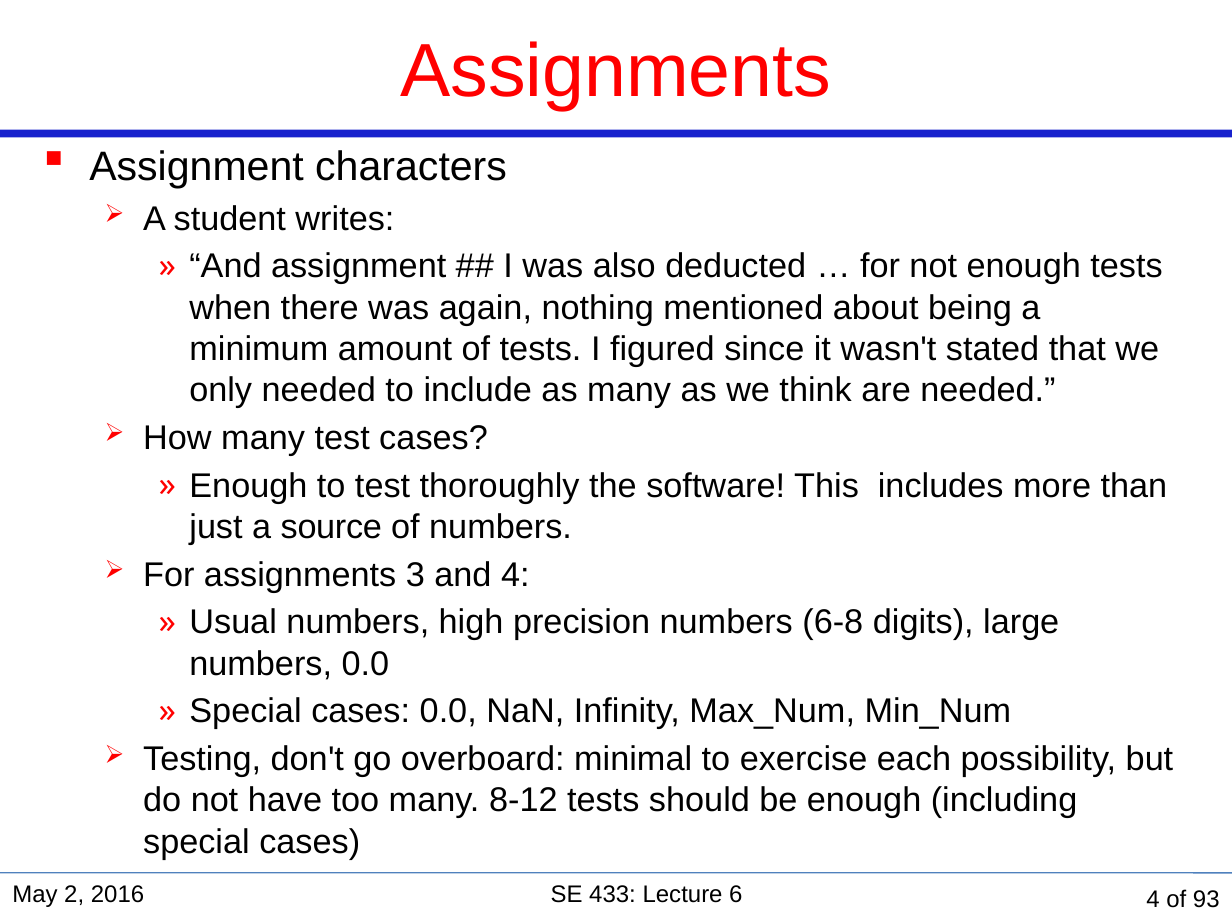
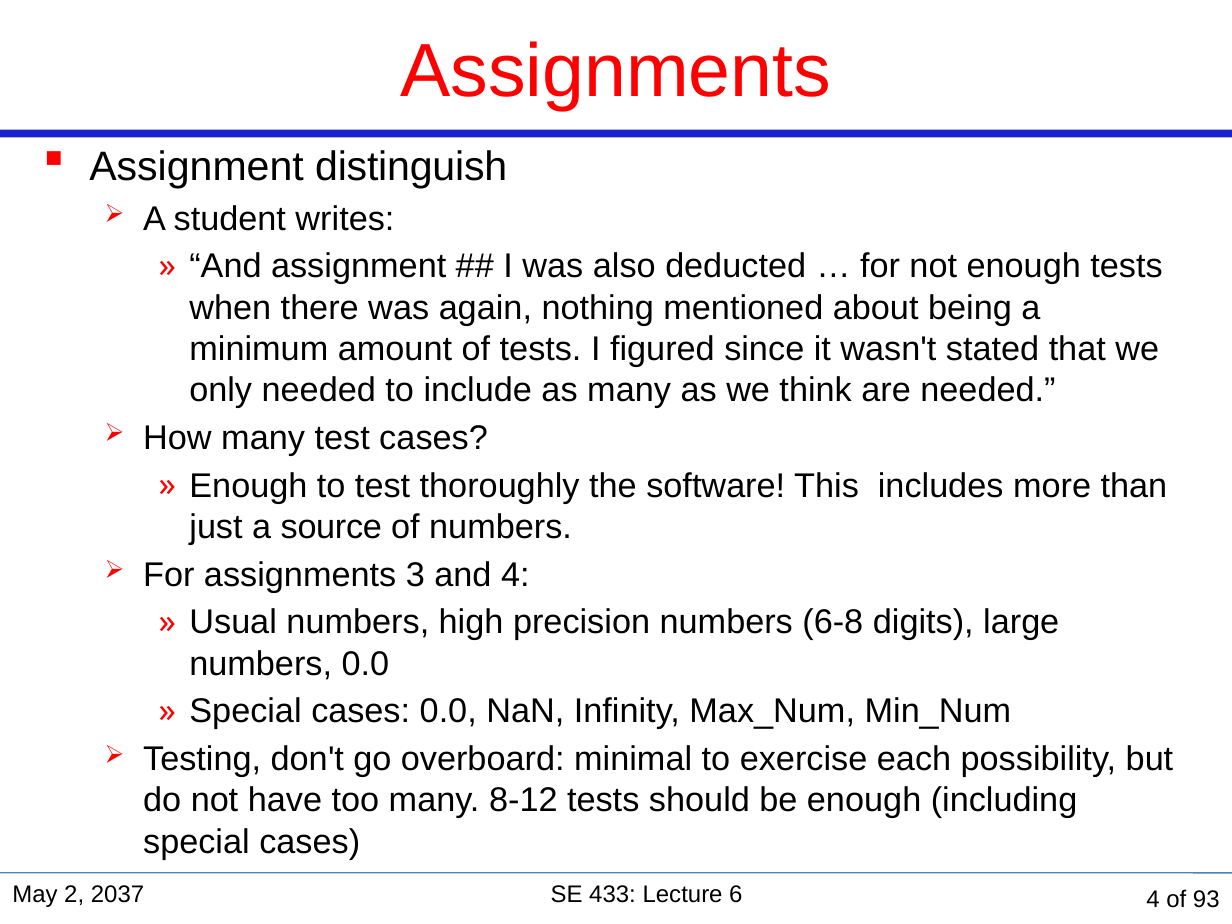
characters: characters -> distinguish (411, 167)
2016: 2016 -> 2037 (118, 895)
